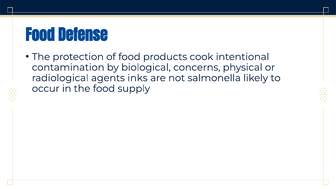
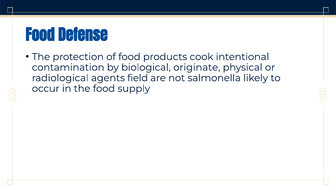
concerns: concerns -> originate (197, 67)
inks: inks -> field (138, 78)
